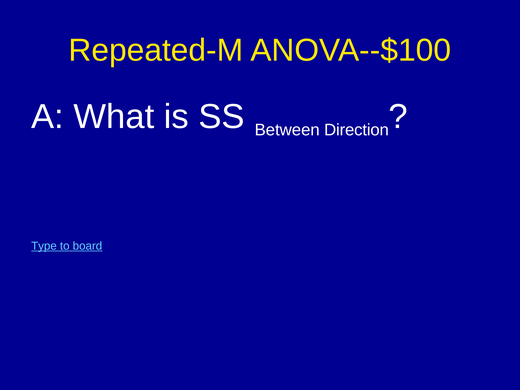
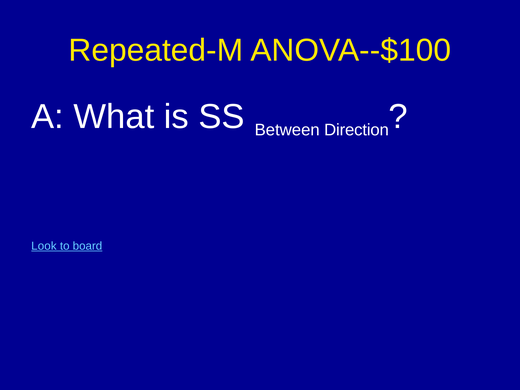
Type: Type -> Look (44, 246)
